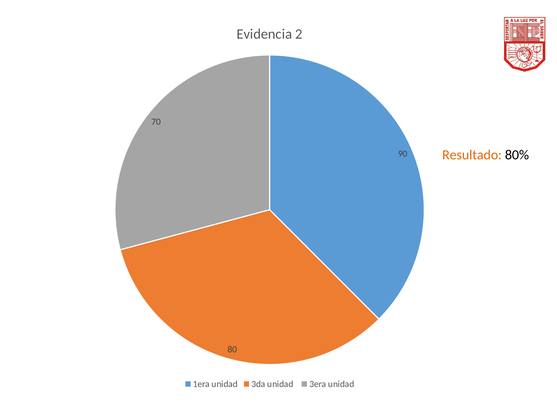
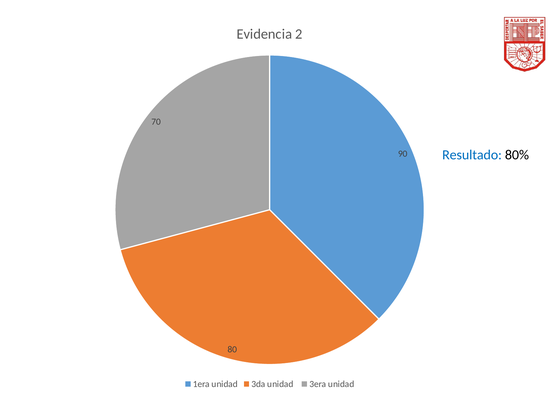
Resultado colour: orange -> blue (472, 155)
